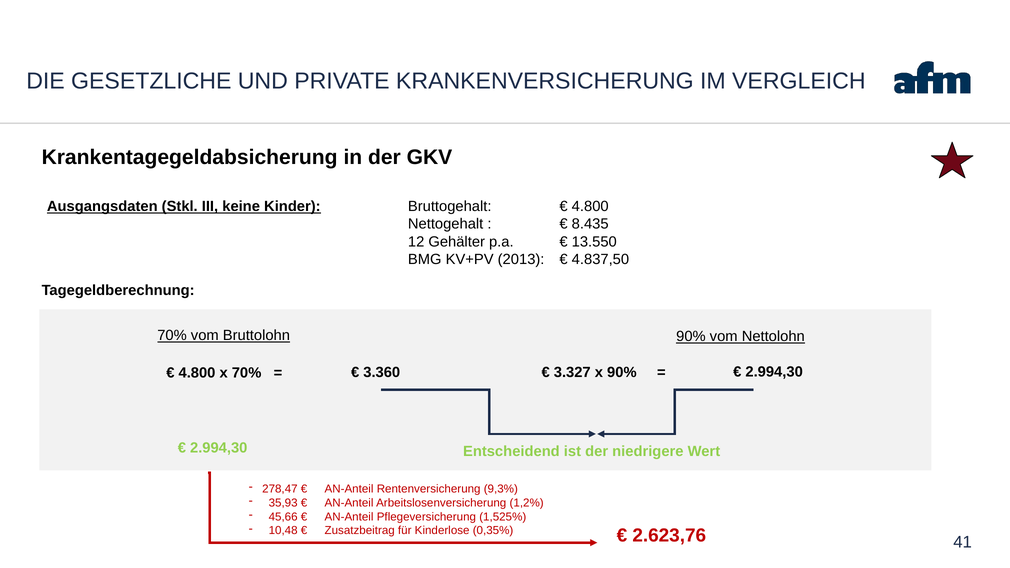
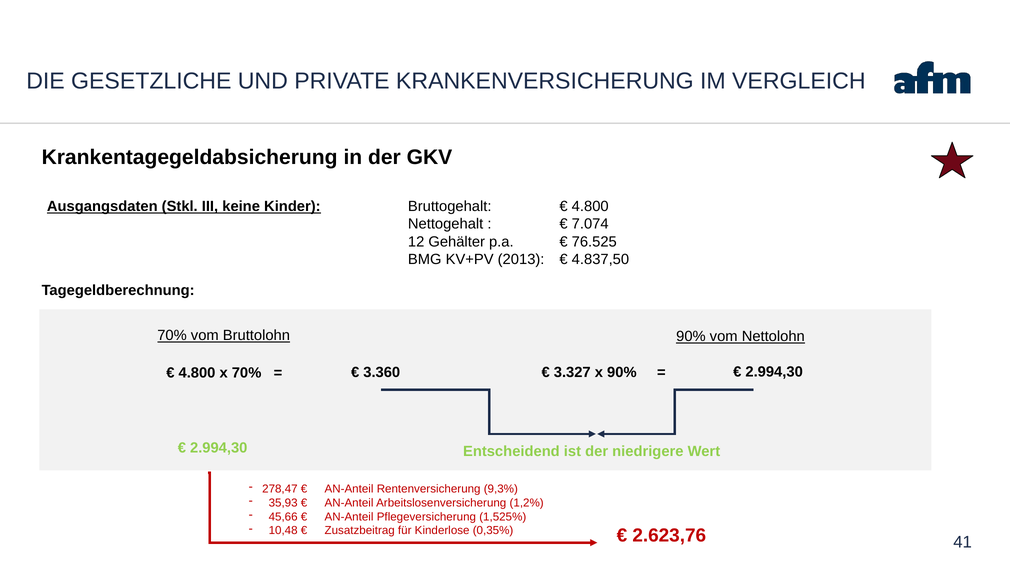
8.435: 8.435 -> 7.074 (590, 224)
13.550: 13.550 -> 76.525 (594, 242)
